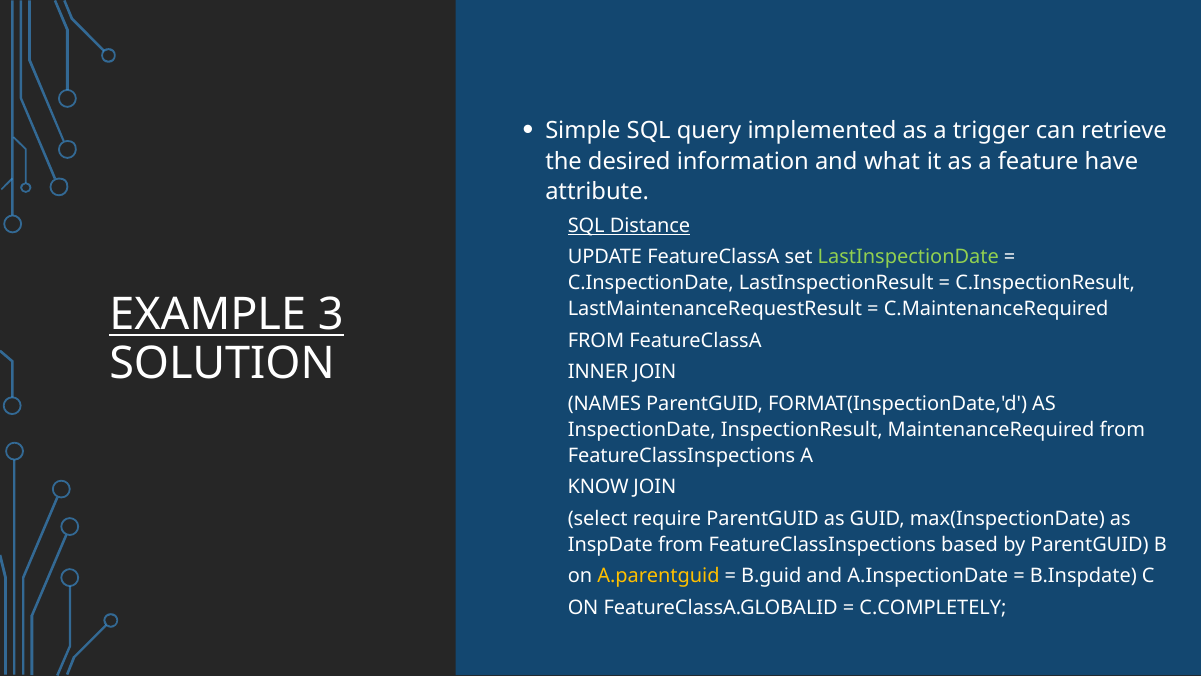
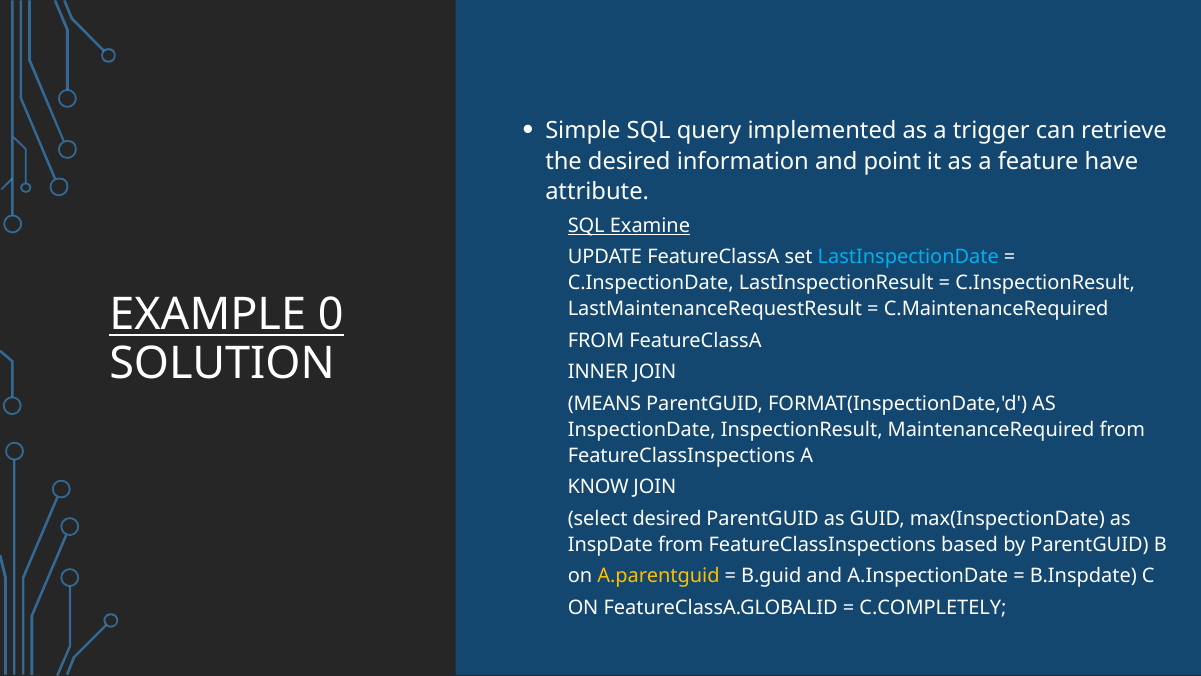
what: what -> point (892, 161)
Distance: Distance -> Examine (650, 226)
LastInspectionDate colour: light green -> light blue (908, 257)
3: 3 -> 0 (331, 314)
NAMES: NAMES -> MEANS (604, 403)
select require: require -> desired (667, 518)
